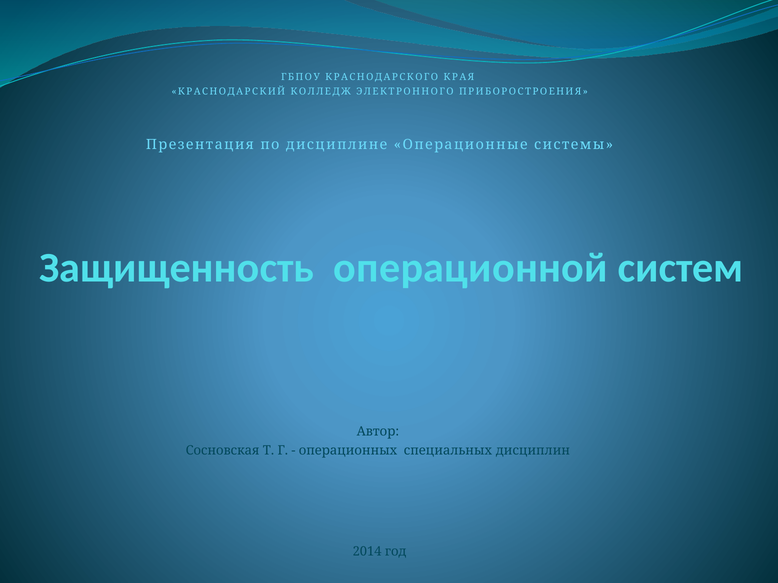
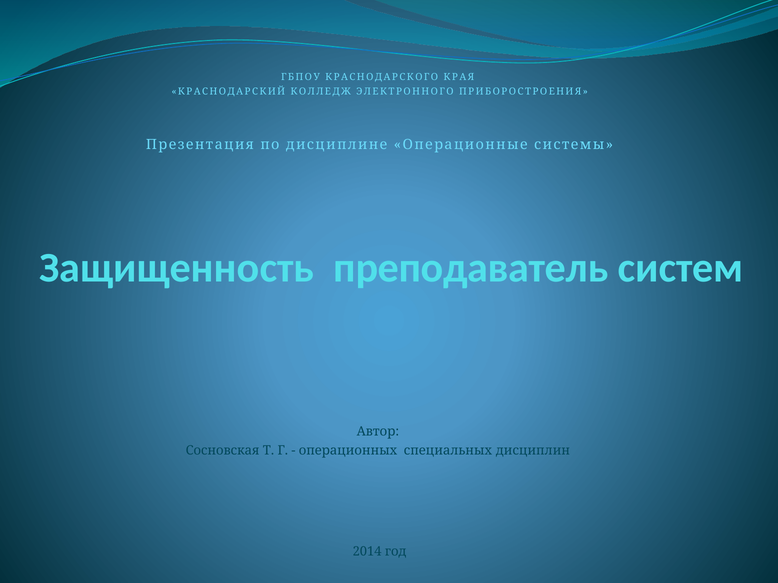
операционной: операционной -> преподаватель (471, 268)
